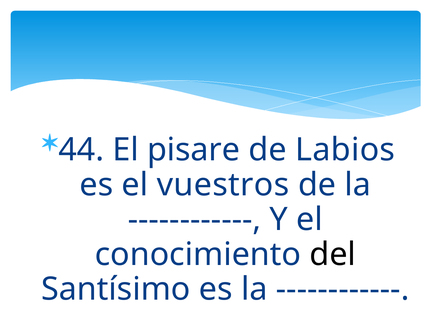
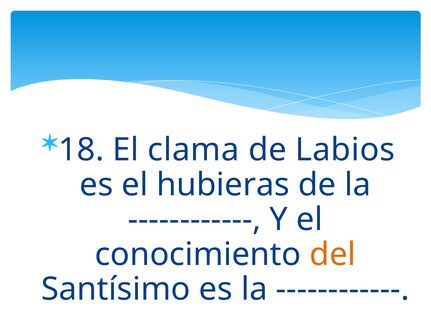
44: 44 -> 18 (81, 150)
pisare: pisare -> clama (193, 150)
vuestros: vuestros -> hubieras (223, 185)
del colour: black -> orange (333, 255)
